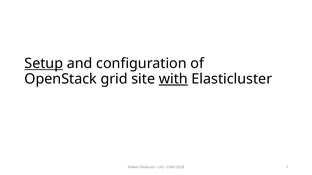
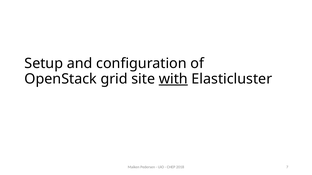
Setup underline: present -> none (44, 64)
